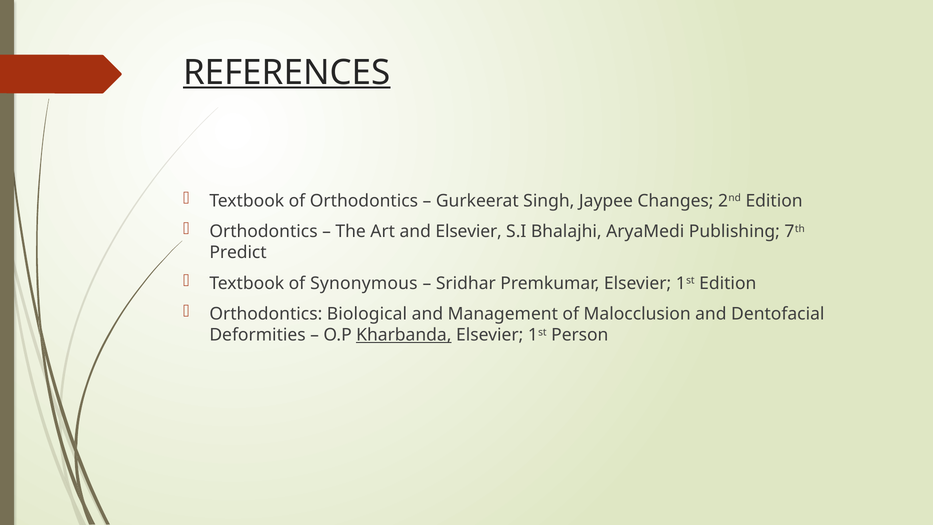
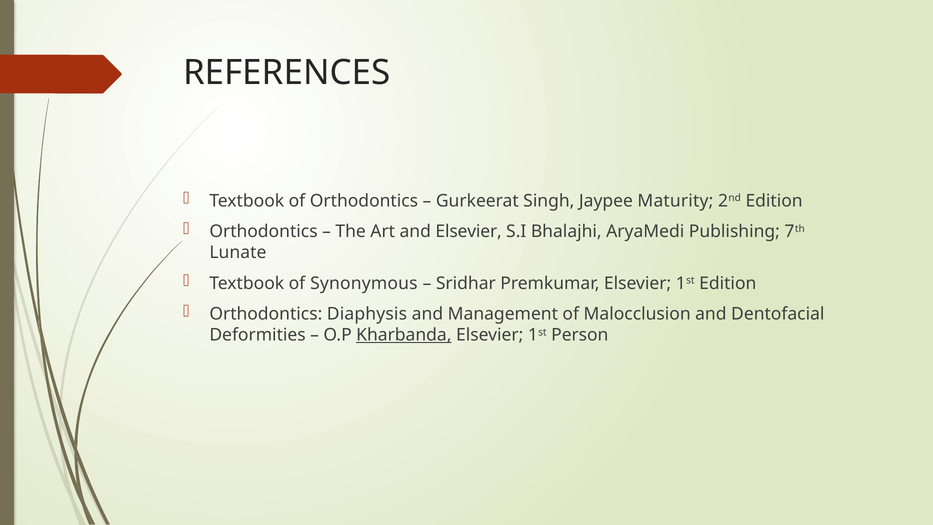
REFERENCES underline: present -> none (287, 73)
Changes: Changes -> Maturity (675, 201)
Predict: Predict -> Lunate (238, 252)
Biological: Biological -> Diaphysis (367, 314)
